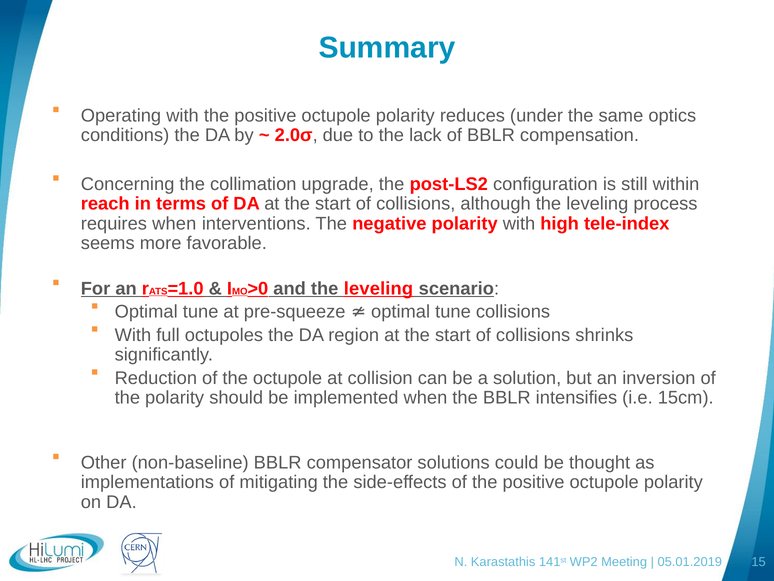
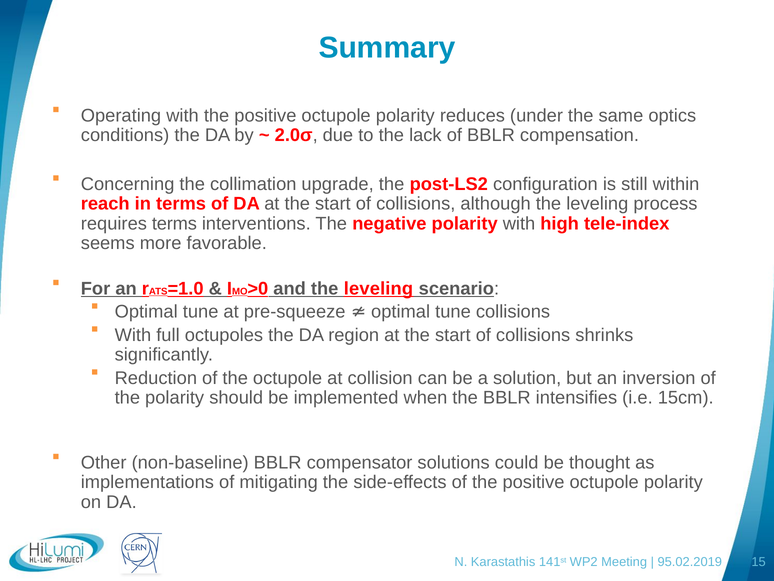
requires when: when -> terms (174, 223)
05.01.2019: 05.01.2019 -> 95.02.2019 (690, 562)
